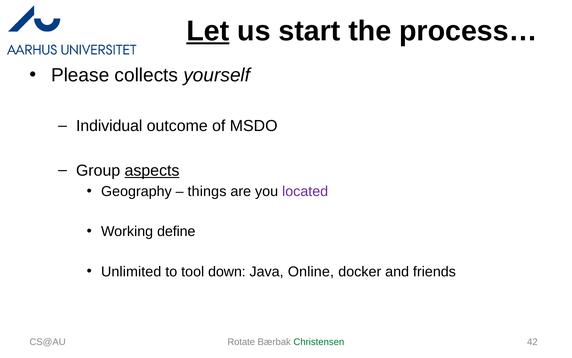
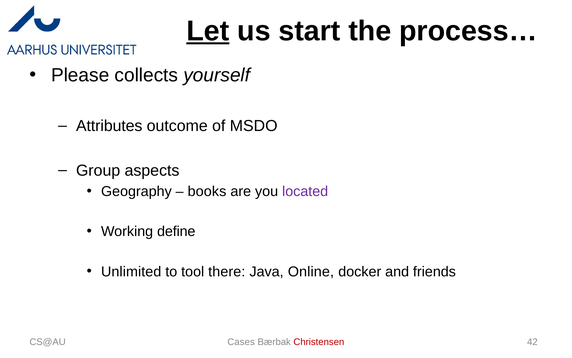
Individual: Individual -> Attributes (109, 126)
aspects underline: present -> none (152, 170)
things: things -> books (207, 191)
down: down -> there (227, 271)
Rotate: Rotate -> Cases (241, 342)
Christensen colour: green -> red (319, 342)
